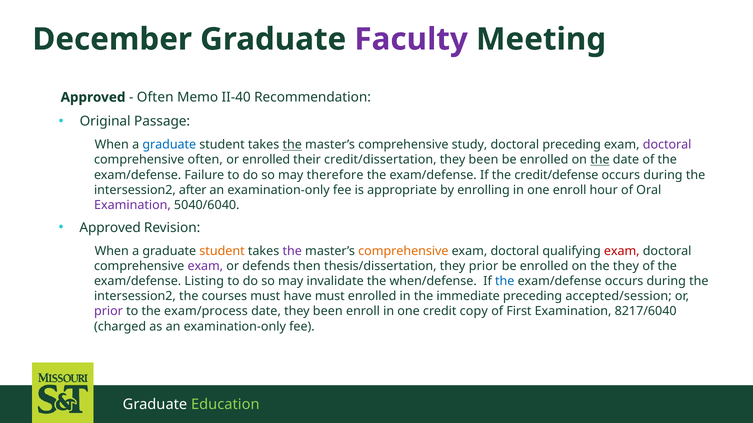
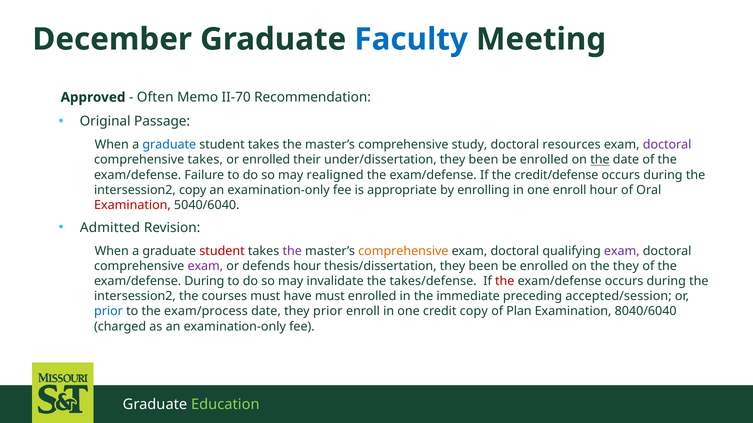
Faculty colour: purple -> blue (411, 39)
II-40: II-40 -> II-70 (236, 97)
the underline: present -> none (292, 145)
doctoral preceding: preceding -> resources (572, 145)
comprehensive often: often -> takes (205, 160)
credit/dissertation: credit/dissertation -> under/dissertation (380, 160)
therefore: therefore -> realigned (335, 175)
intersession2 after: after -> copy (193, 190)
Examination colour: purple -> red (132, 205)
Approved: Approved -> Admitted (110, 228)
student colour: orange -> red (222, 252)
exam colour: red -> purple (622, 252)
defends then: then -> hour (307, 267)
thesis/dissertation they prior: prior -> been (484, 267)
exam/defense Listing: Listing -> During (204, 282)
when/defense: when/defense -> takes/defense (433, 282)
the colour: blue -> red (505, 282)
prior colour: purple -> blue (108, 312)
date they been: been -> prior (328, 312)
First: First -> Plan (519, 312)
8217/6040: 8217/6040 -> 8040/6040 (646, 312)
